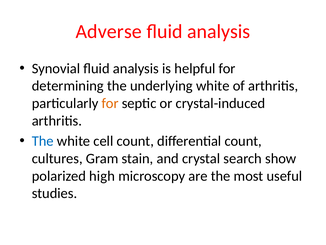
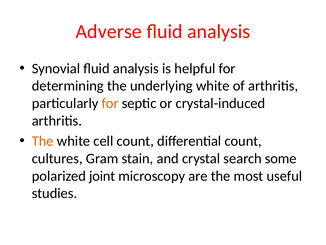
The colour: blue -> orange (43, 141)
show: show -> some (281, 158)
high: high -> joint (102, 176)
